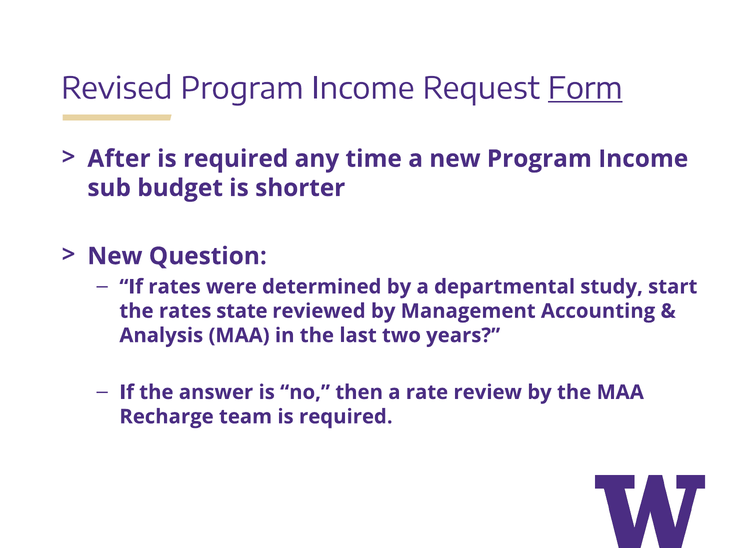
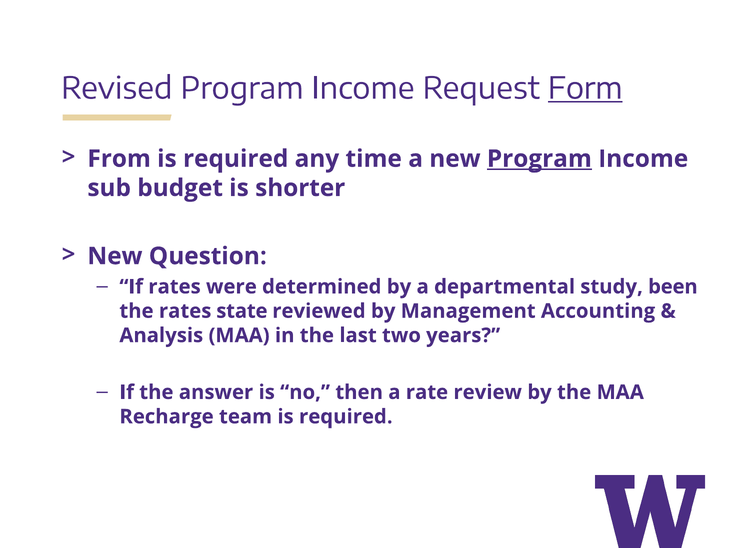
After: After -> From (119, 159)
Program underline: none -> present (539, 159)
start: start -> been (673, 287)
